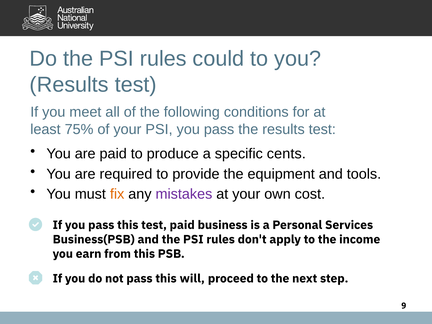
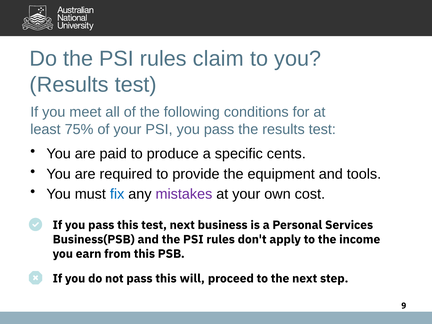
could: could -> claim (218, 59)
fix colour: orange -> blue (117, 194)
test paid: paid -> next (182, 225)
